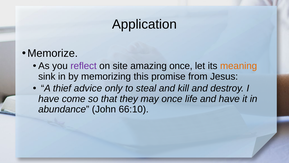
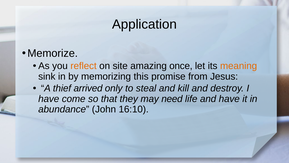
reflect colour: purple -> orange (84, 66)
advice: advice -> arrived (88, 88)
may once: once -> need (172, 99)
66:10: 66:10 -> 16:10 (134, 109)
